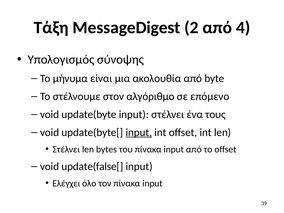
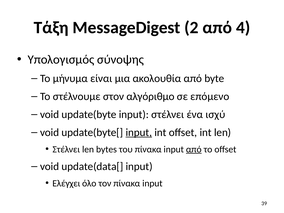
τους: τους -> ισχύ (215, 114)
από underline: none -> present (194, 149)
update(false[: update(false[ -> update(data[ (92, 166)
